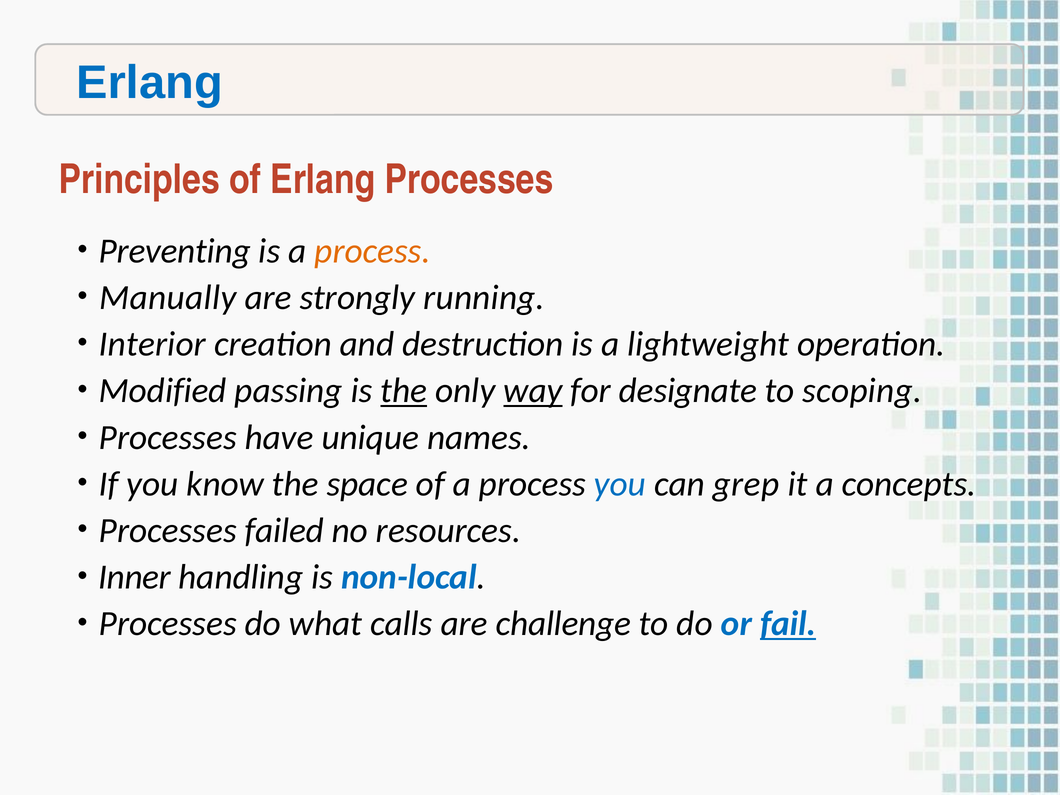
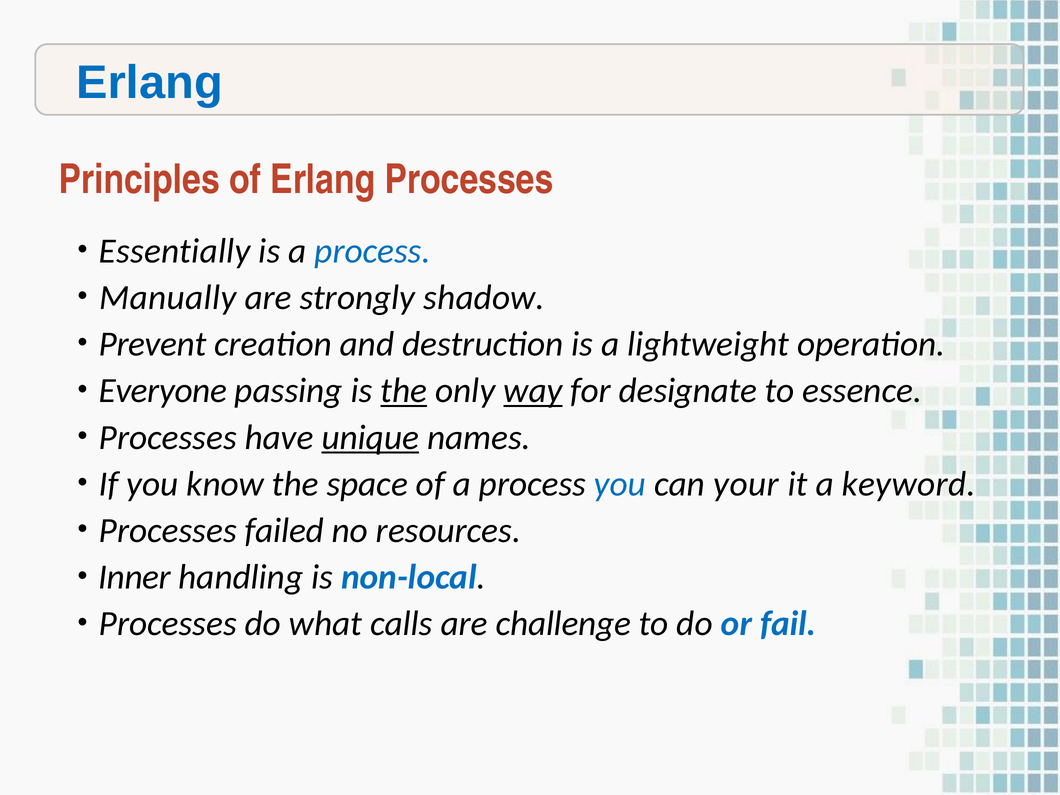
Preventing: Preventing -> Essentially (175, 251)
process colour: orange -> blue (372, 251)
running: running -> shadow (484, 298)
Interior: Interior -> Prevent (153, 344)
Modified: Modified -> Everyone (163, 391)
scoping: scoping -> essence (862, 391)
unique underline: none -> present (370, 437)
grep: grep -> your (746, 484)
concepts: concepts -> keyword (909, 484)
fail underline: present -> none (788, 624)
